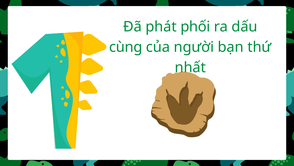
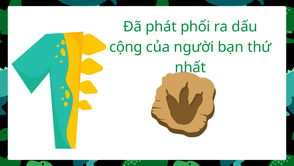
cùng: cùng -> cộng (126, 47)
